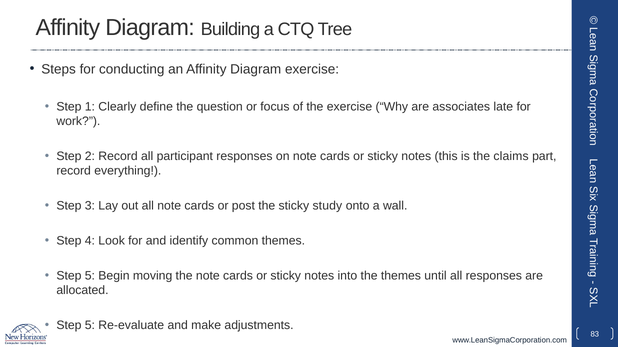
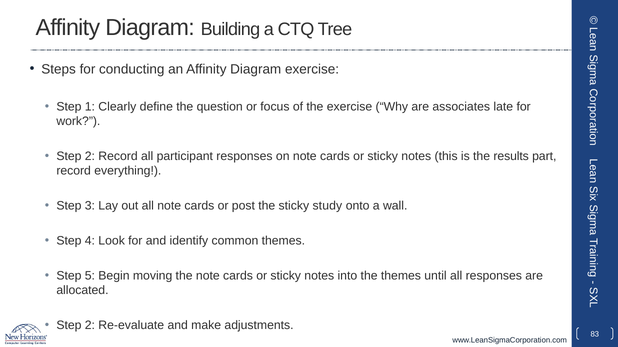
claims: claims -> results (511, 156)
5: 5 -> 2 (90, 326)
